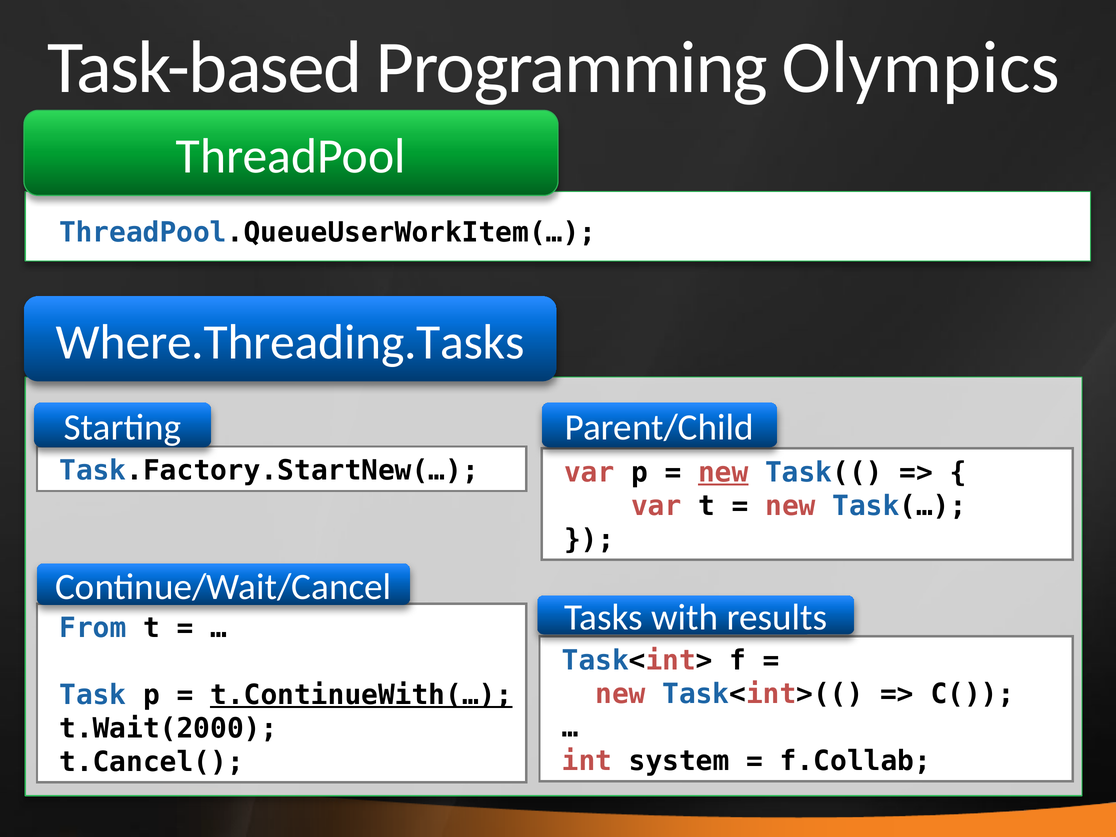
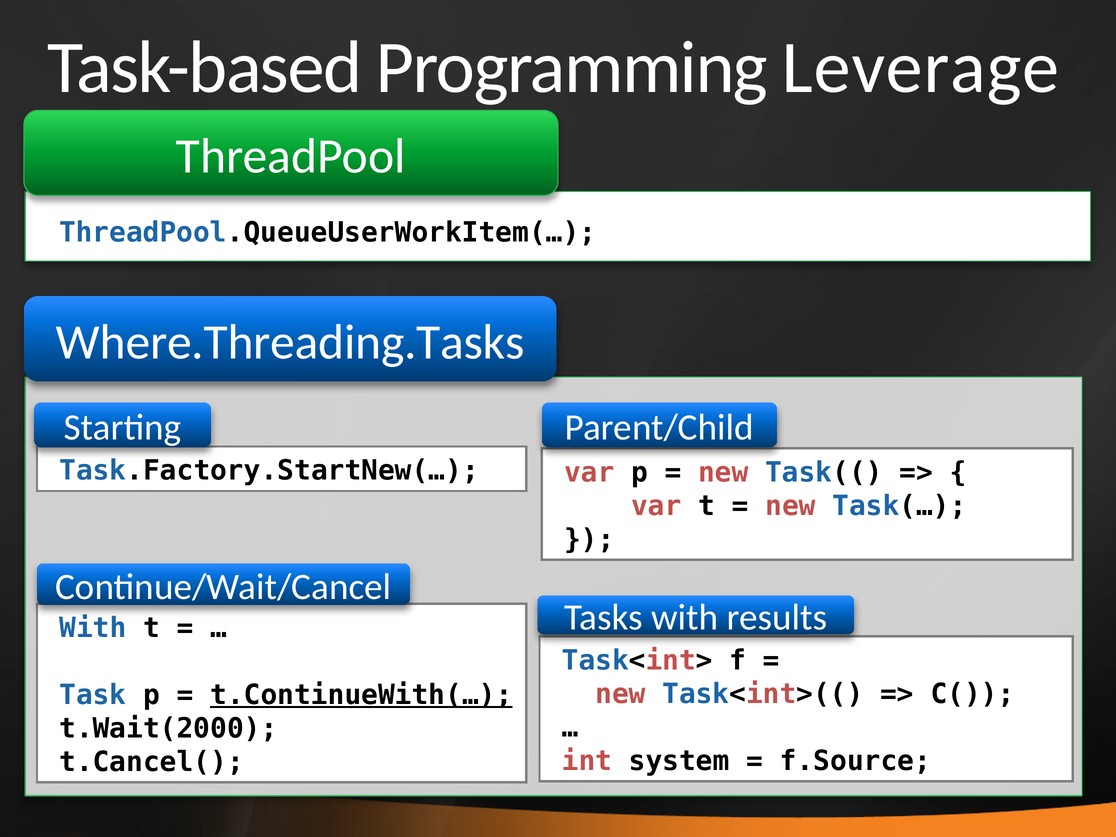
Olympics: Olympics -> Leverage (921, 68)
new underline: present -> none (723, 473)
From: From -> With (93, 628)
f.Collab: f.Collab -> f.Source (855, 761)
